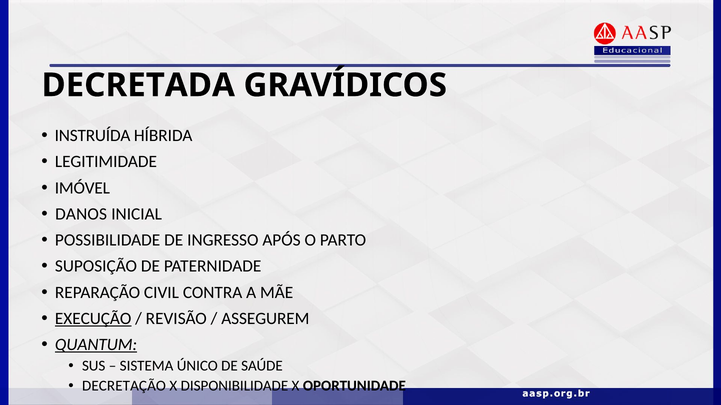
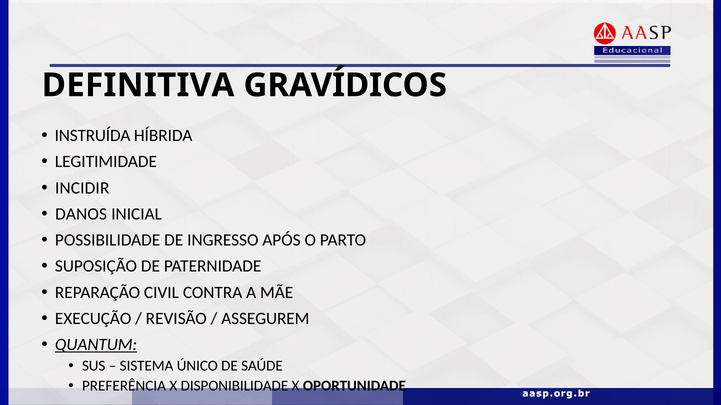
DECRETADA: DECRETADA -> DEFINITIVA (138, 85)
IMÓVEL: IMÓVEL -> INCIDIR (82, 188)
EXECUÇÃO underline: present -> none (93, 319)
DECRETAÇÃO: DECRETAÇÃO -> PREFERÊNCIA (124, 386)
